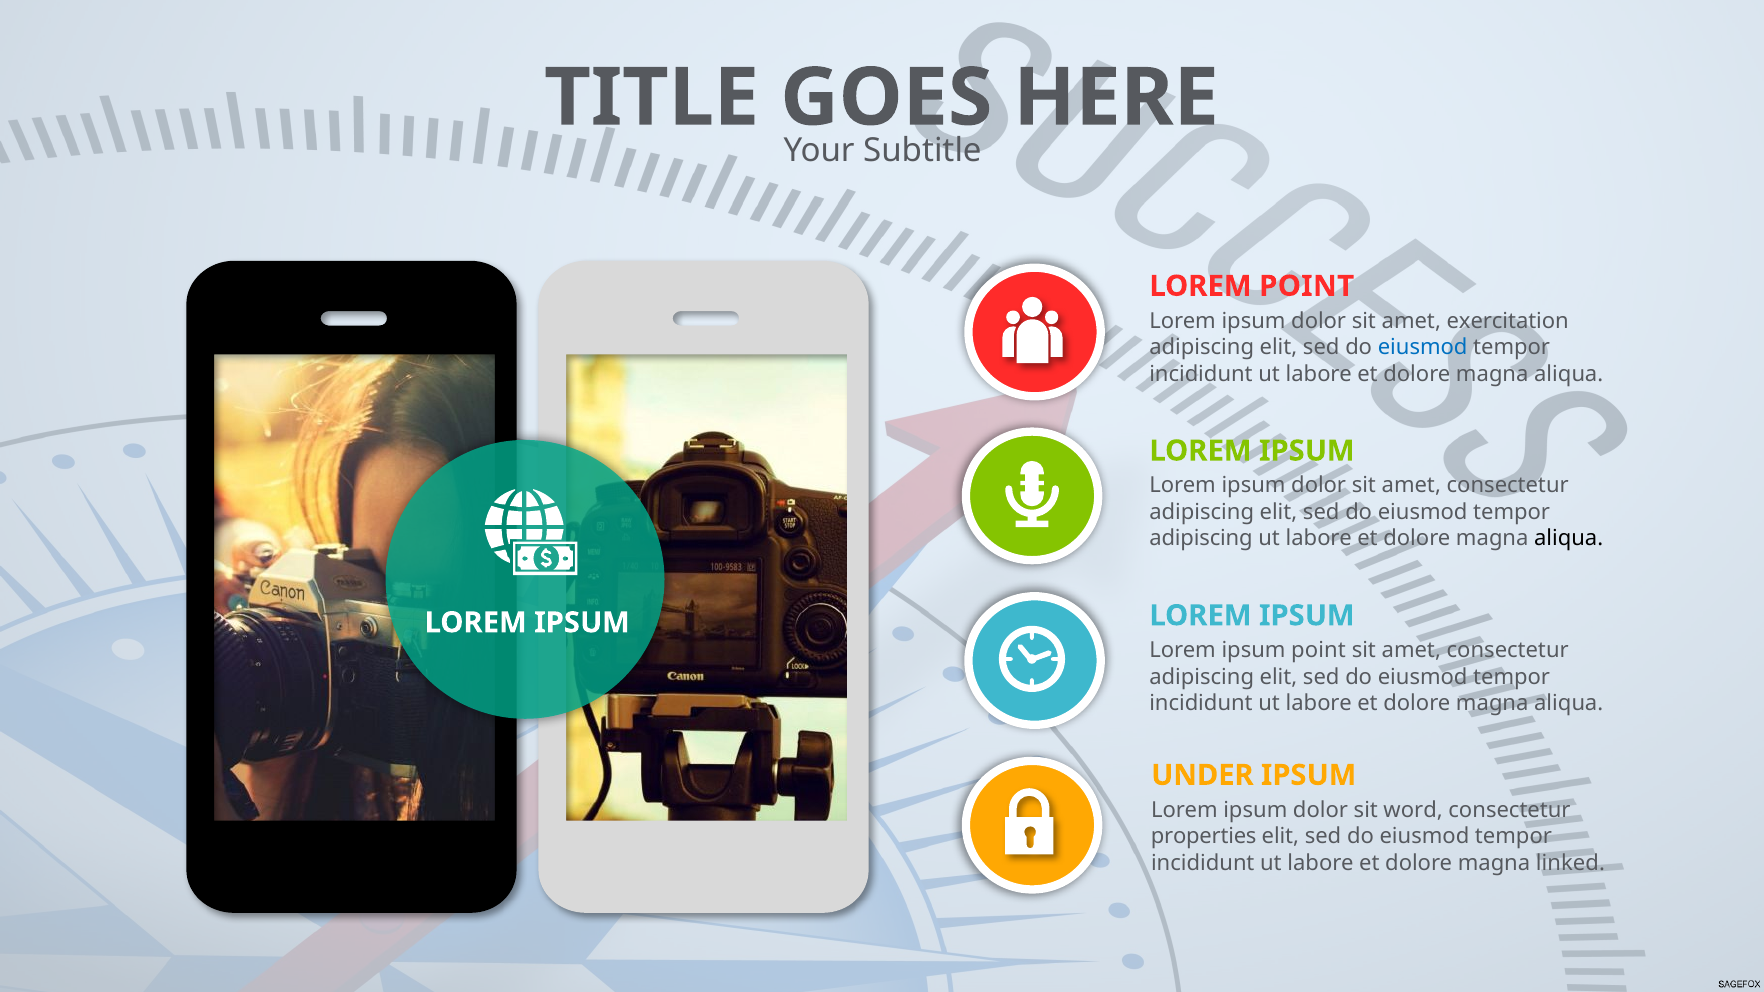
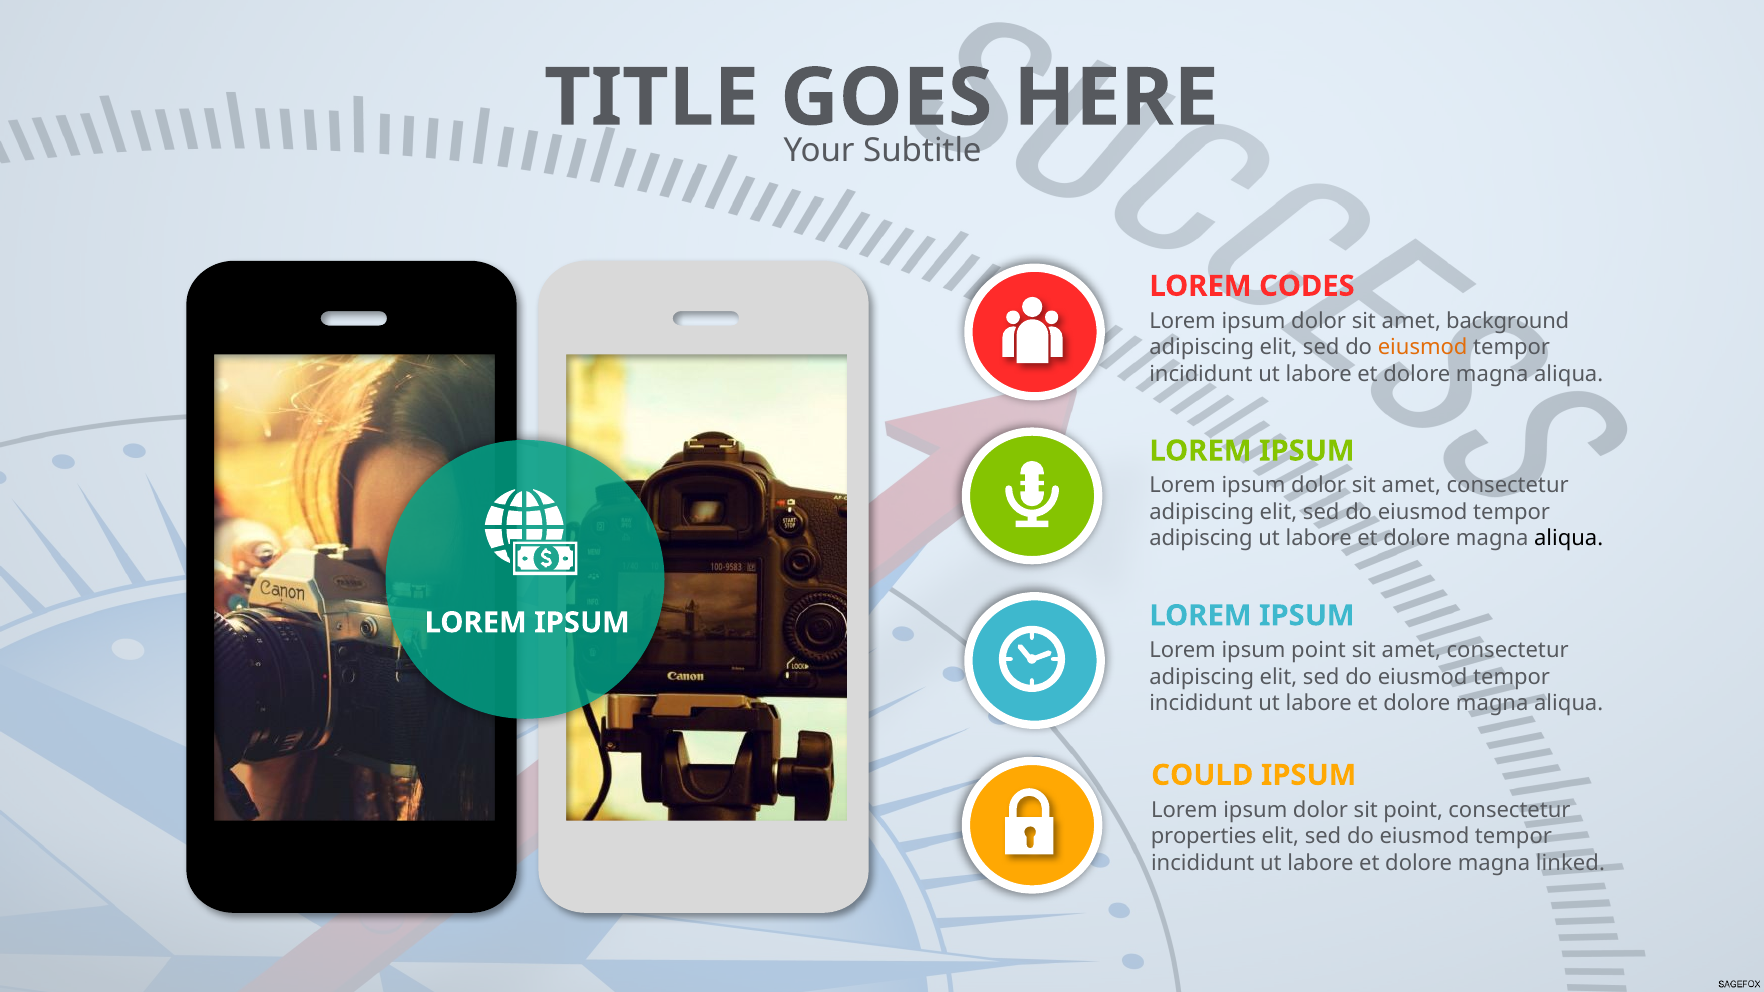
LOREM POINT: POINT -> CODES (1307, 286)
exercitation: exercitation -> background (1508, 321)
eiusmod colour: blue -> orange (1423, 347)
UNDER: UNDER -> COULD (1202, 775)
sit word: word -> point (1413, 810)
